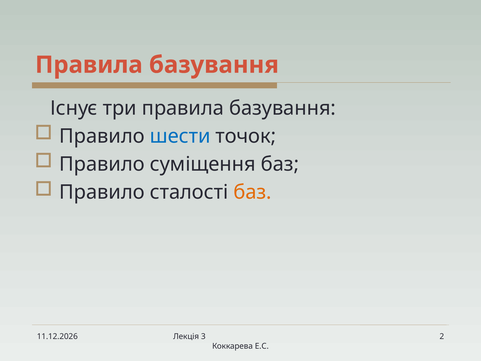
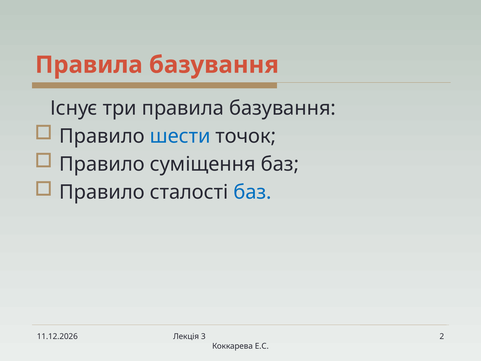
баз colour: orange -> blue (253, 192)
